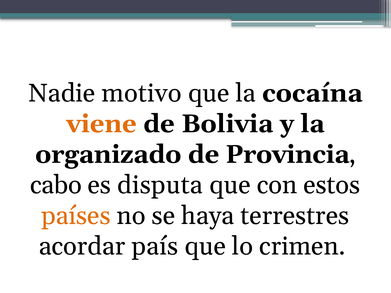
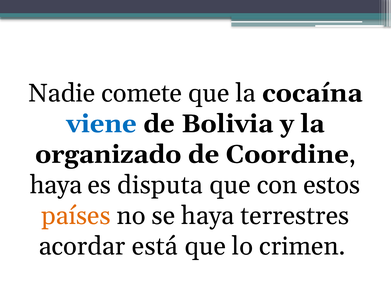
motivo: motivo -> comete (142, 93)
viene colour: orange -> blue (101, 124)
Provincia: Provincia -> Coordine (287, 155)
cabo: cabo -> haya (56, 185)
país: país -> está (155, 246)
